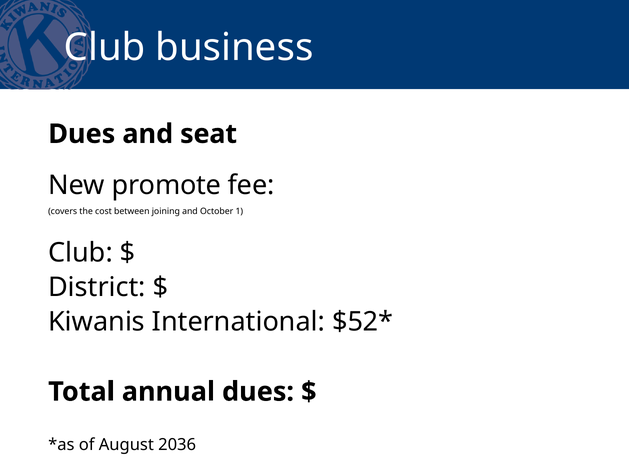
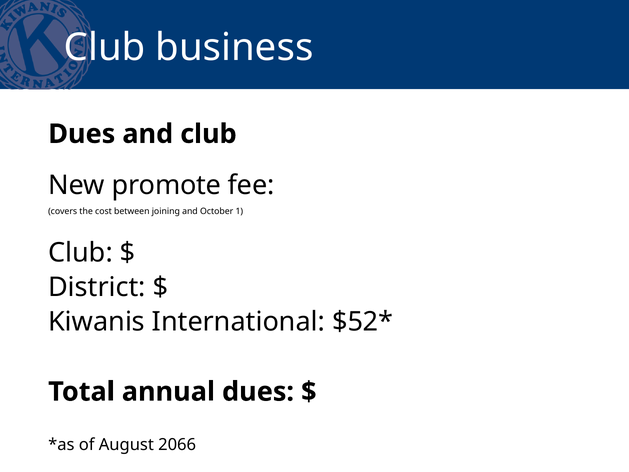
and seat: seat -> club (208, 134)
2036: 2036 -> 2066 (177, 444)
